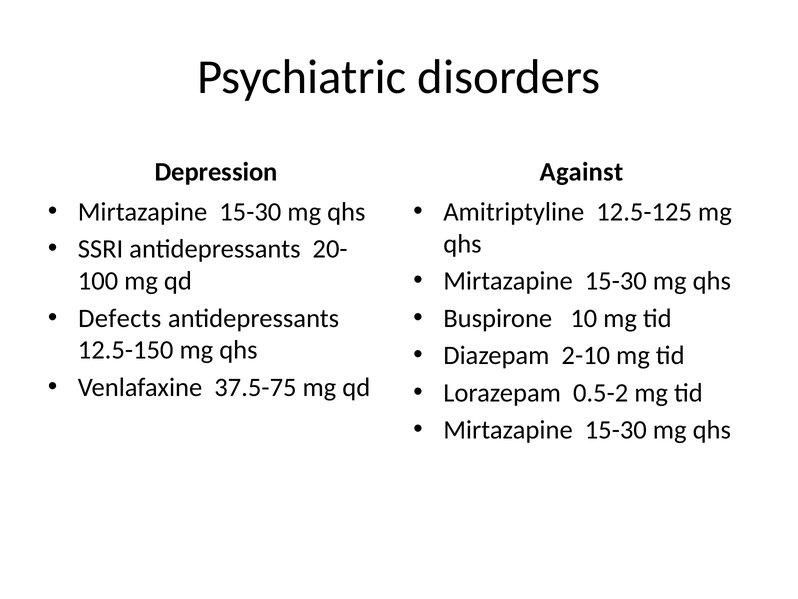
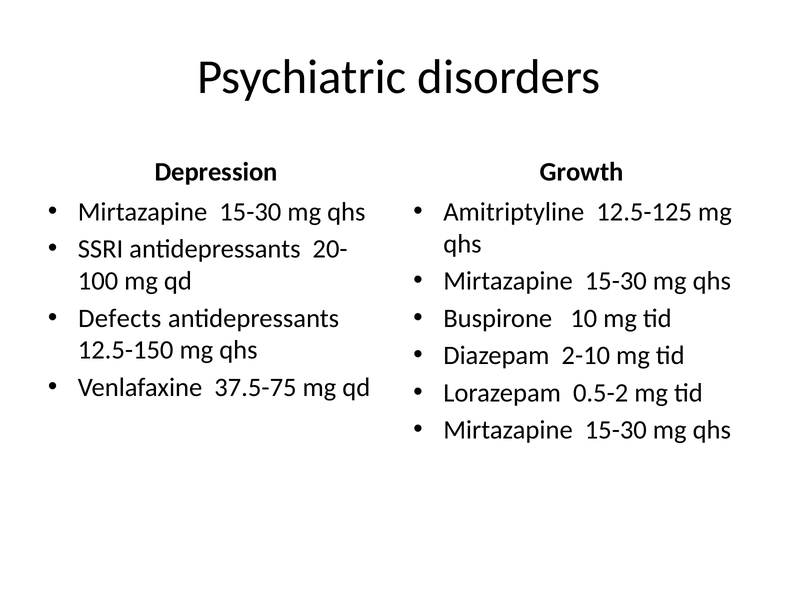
Against: Against -> Growth (582, 172)
